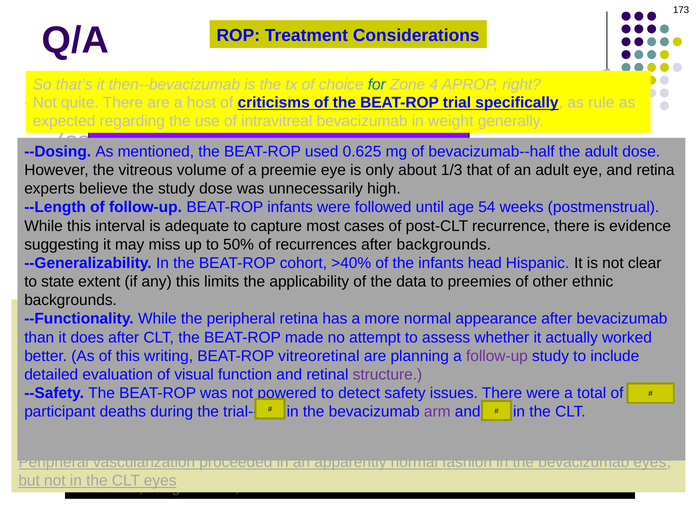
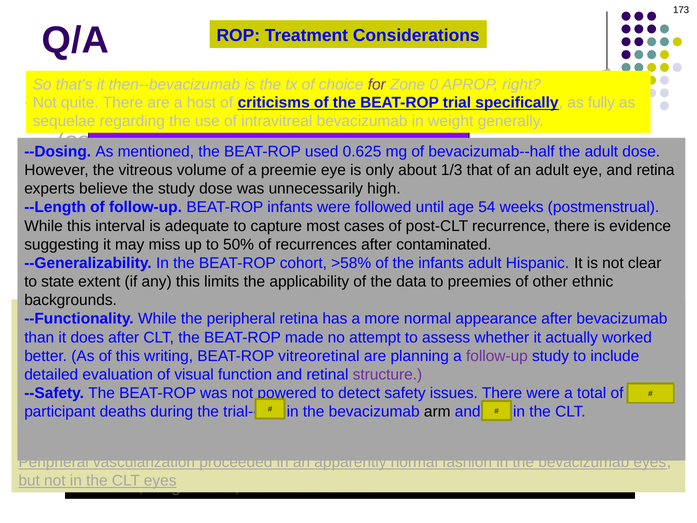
for colour: blue -> purple (377, 84)
4: 4 -> 0 (434, 84)
rule: rule -> fully (601, 103)
expected: expected -> sequelae (64, 121)
backgrounds: backgrounds -> contaminated (444, 244)
>40%: >40% -> >58% (351, 263)
infants head: head -> adult (485, 263)
arm colour: purple -> black (437, 412)
